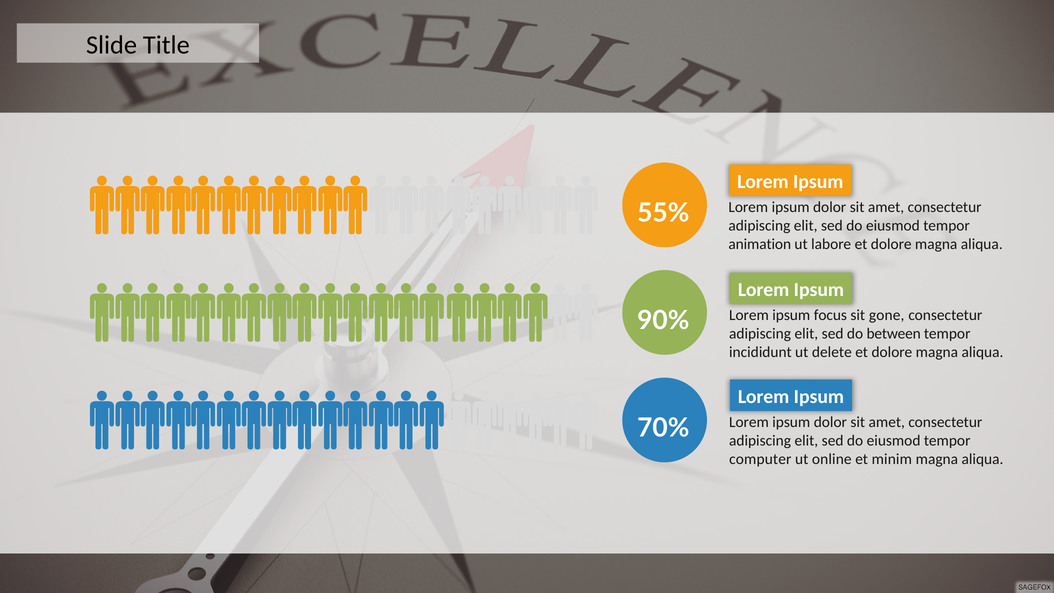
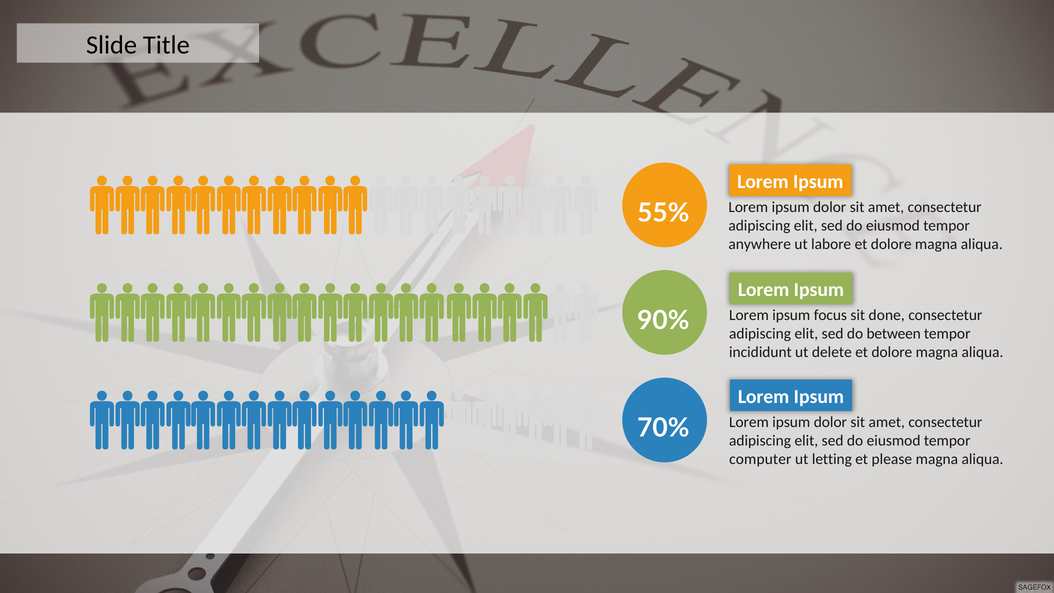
animation: animation -> anywhere (760, 244)
gone: gone -> done (887, 315)
online: online -> letting (832, 459)
minim: minim -> please (892, 459)
